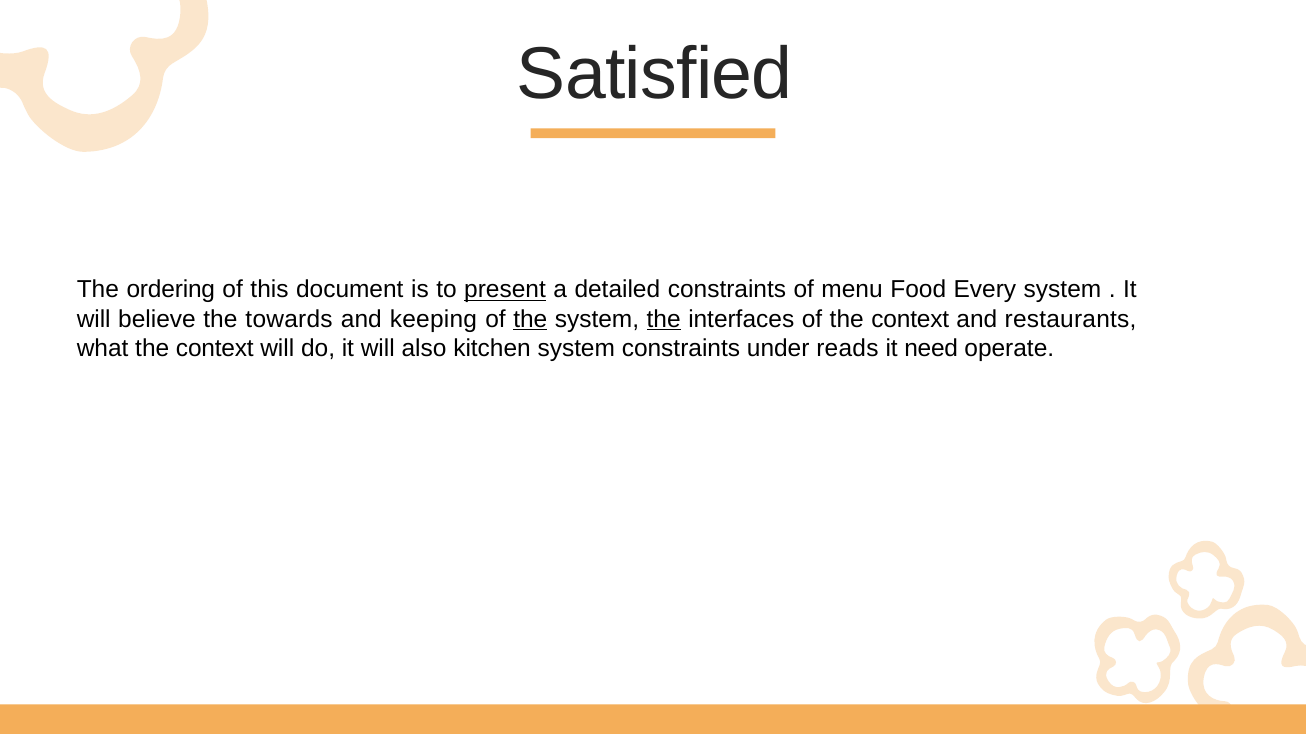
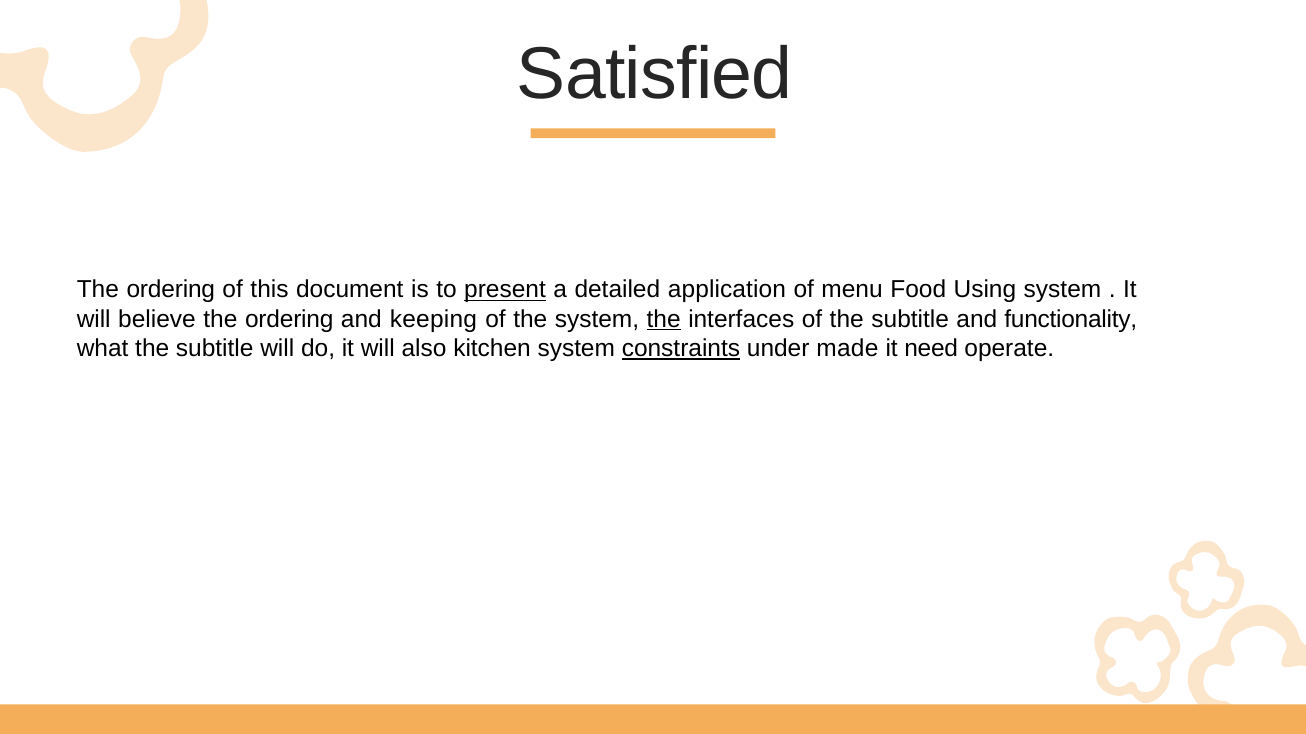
detailed constraints: constraints -> application (727, 290)
Every: Every -> Using (985, 290)
towards: towards -> ordering (289, 319)
the underline: present -> none (530, 319)
of the context: context -> subtitle (910, 319)
restaurants: restaurants -> functionality (1071, 319)
what the context: context -> subtitle (215, 349)
constraints underline: none -> present (681, 349)
reads: reads -> made (847, 349)
